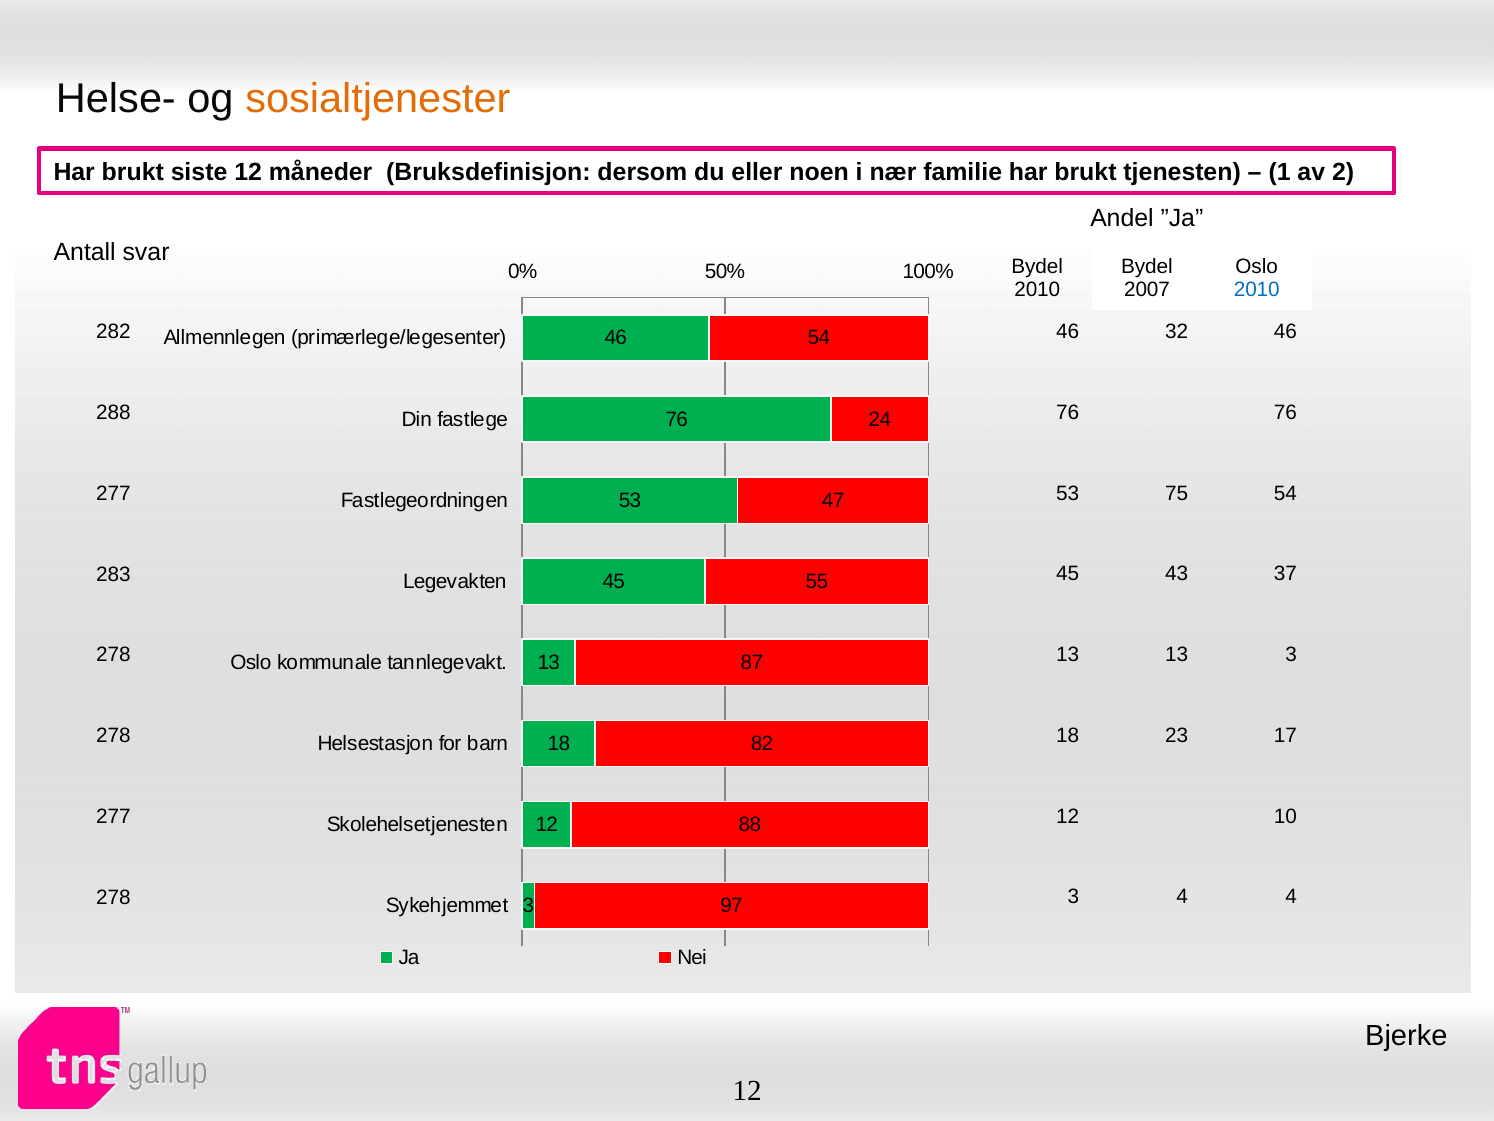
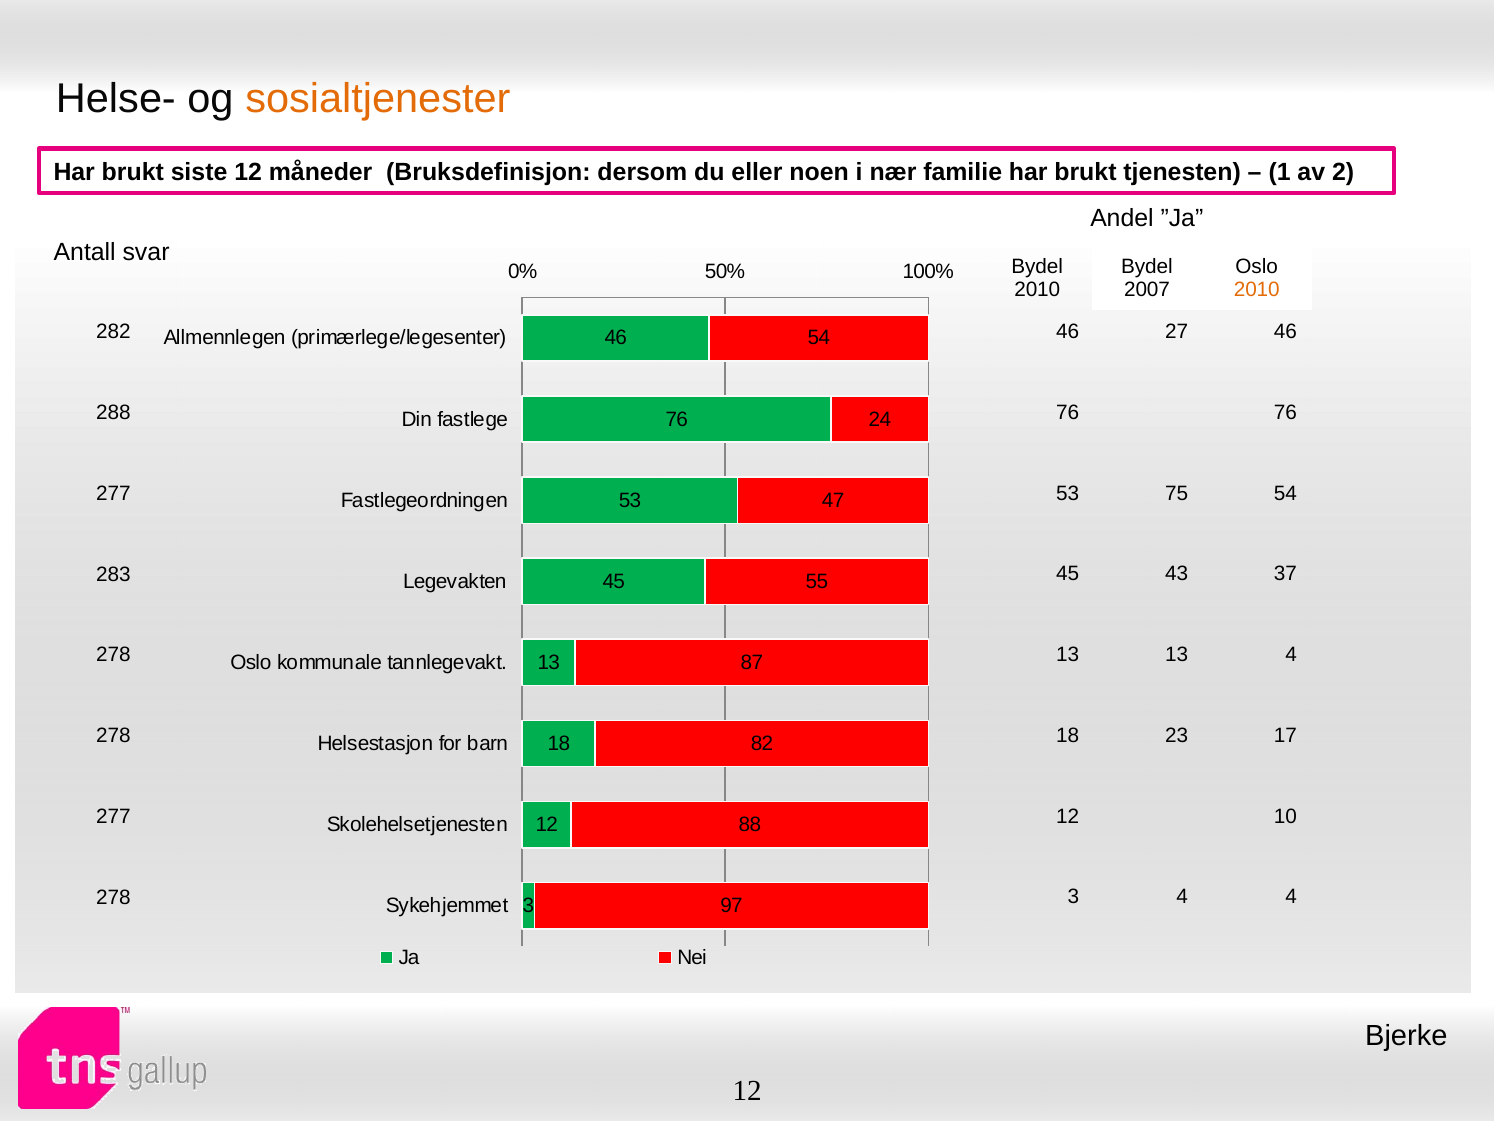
2010 colour: blue -> orange (1257, 289)
32: 32 -> 27 (1177, 332)
13 3: 3 -> 4 (1291, 654)
